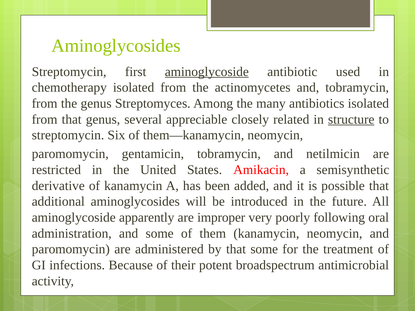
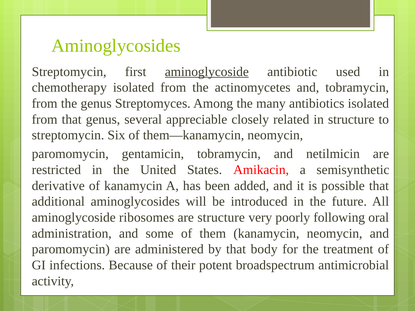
structure underline: present -> none (351, 119)
apparently: apparently -> ribosomes (147, 218)
are improper: improper -> structure (221, 218)
that some: some -> body (264, 249)
